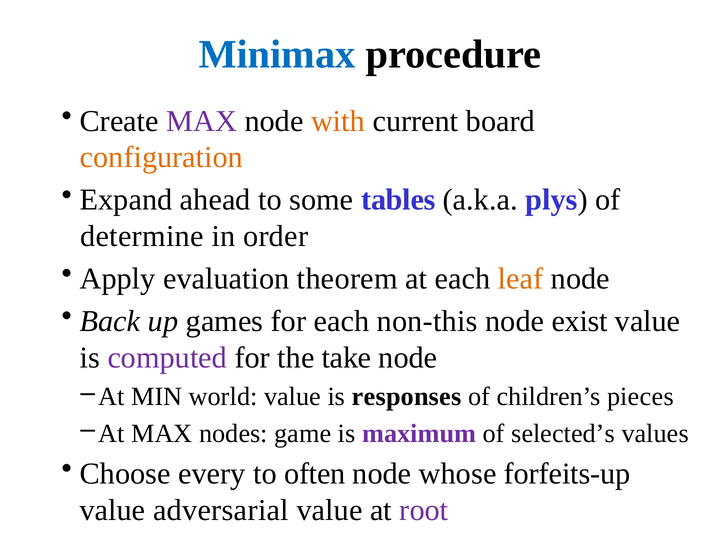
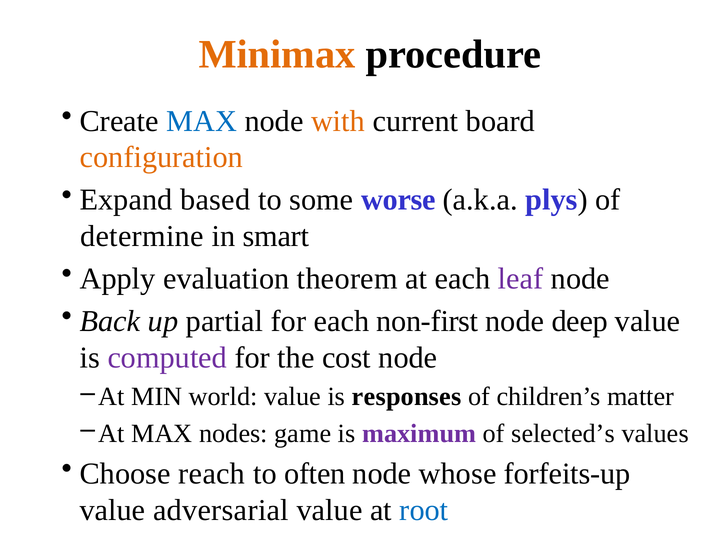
Minimax colour: blue -> orange (277, 54)
MAX colour: purple -> blue (202, 121)
ahead: ahead -> based (215, 200)
tables: tables -> worse (398, 200)
order: order -> smart (276, 236)
leaf colour: orange -> purple (521, 279)
games: games -> partial (225, 321)
non-this: non-this -> non-first (427, 321)
exist: exist -> deep (580, 321)
take: take -> cost (346, 358)
pieces: pieces -> matter (641, 397)
every: every -> reach (212, 474)
root colour: purple -> blue (424, 510)
